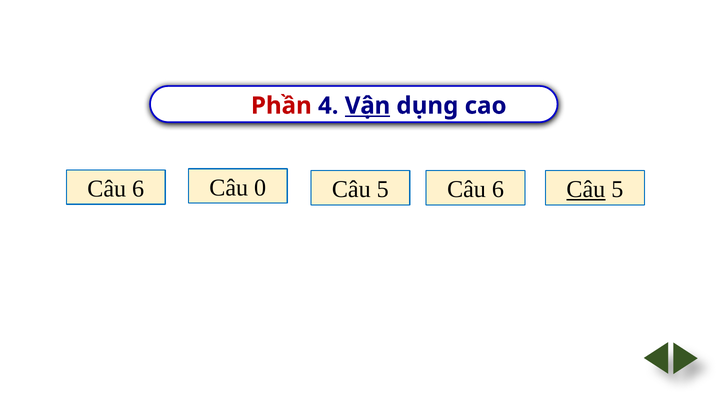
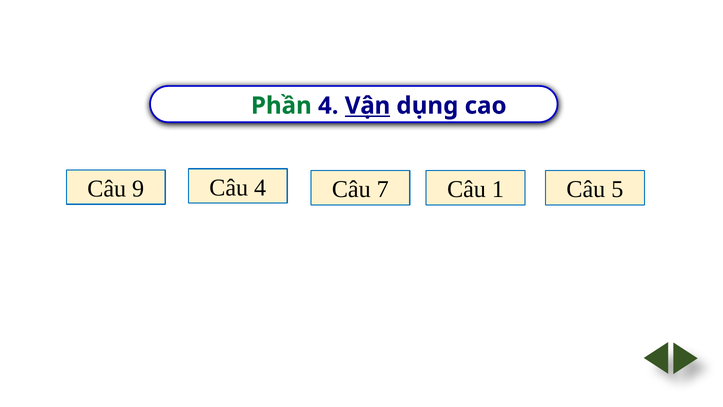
Phần colour: red -> green (281, 106)
Câu 0: 0 -> 4 (260, 187)
6: 6 -> 9 (138, 189)
5: 5 -> 7 (383, 189)
6: 6 -> 1 (498, 189)
Câu underline: present -> none (586, 189)
